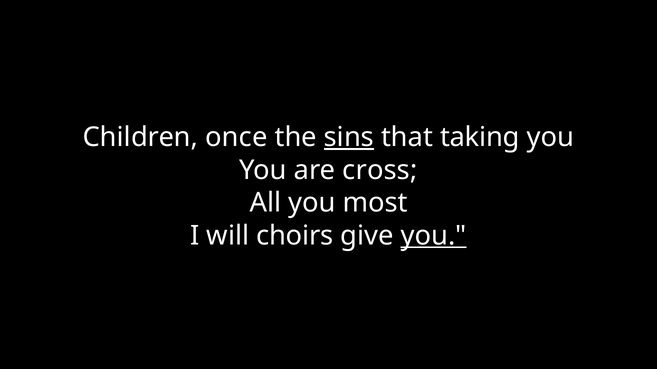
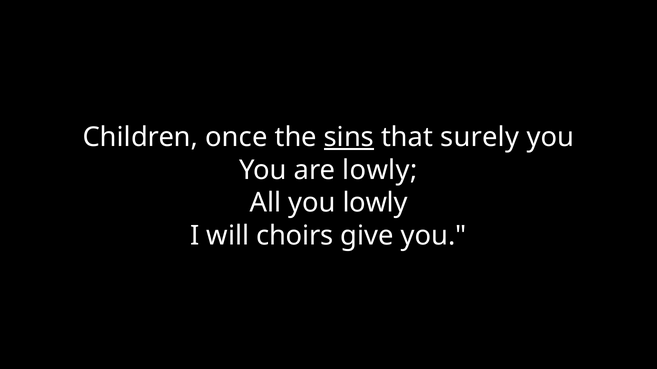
taking: taking -> surely (480, 137)
are cross: cross -> lowly (380, 170)
you most: most -> lowly (375, 203)
you underline: present -> none (434, 236)
